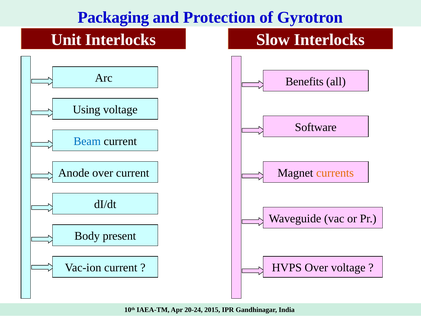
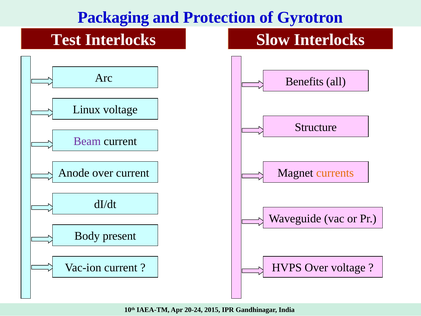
Unit: Unit -> Test (66, 40)
Using: Using -> Linux (87, 110)
Software: Software -> Structure (316, 127)
Beam colour: blue -> purple (87, 141)
